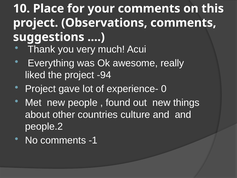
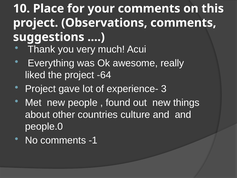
-94: -94 -> -64 (104, 75)
0: 0 -> 3 (164, 89)
people.2: people.2 -> people.0 (44, 126)
